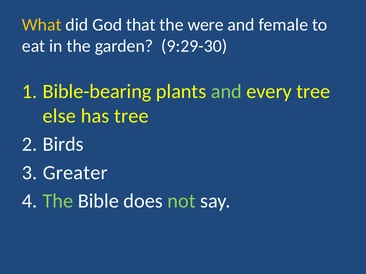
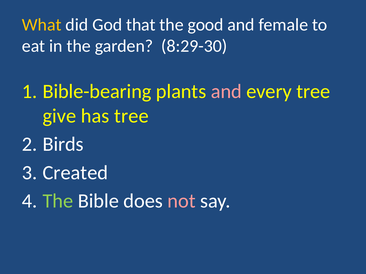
were: were -> good (206, 25)
9:29-30: 9:29-30 -> 8:29-30 (194, 46)
and colour: light green -> pink (226, 92)
else: else -> give (59, 116)
Greater: Greater -> Created (75, 173)
not colour: light green -> pink (182, 201)
